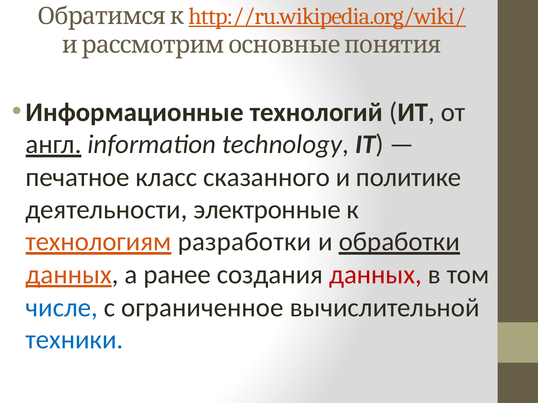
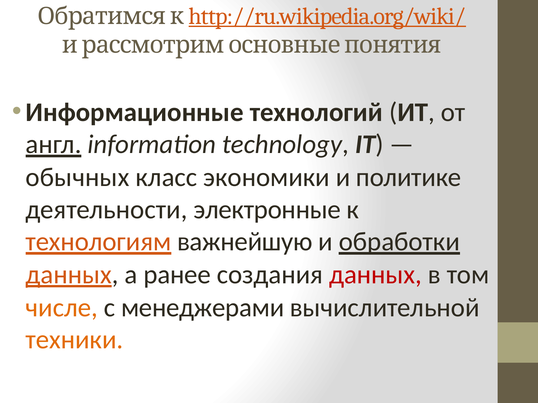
печатное: печатное -> обычных (77, 177)
сказанного: сказанного -> экономики (267, 177)
разработки: разработки -> важнейшую (245, 242)
числе colour: blue -> orange (62, 308)
ограниченное: ограниченное -> менеджерами (203, 308)
техники colour: blue -> orange (74, 340)
